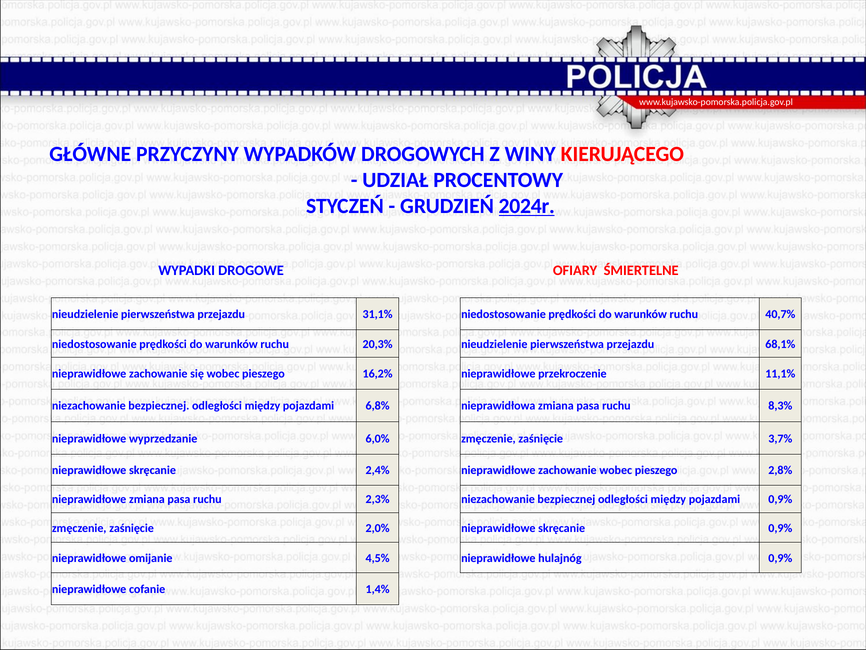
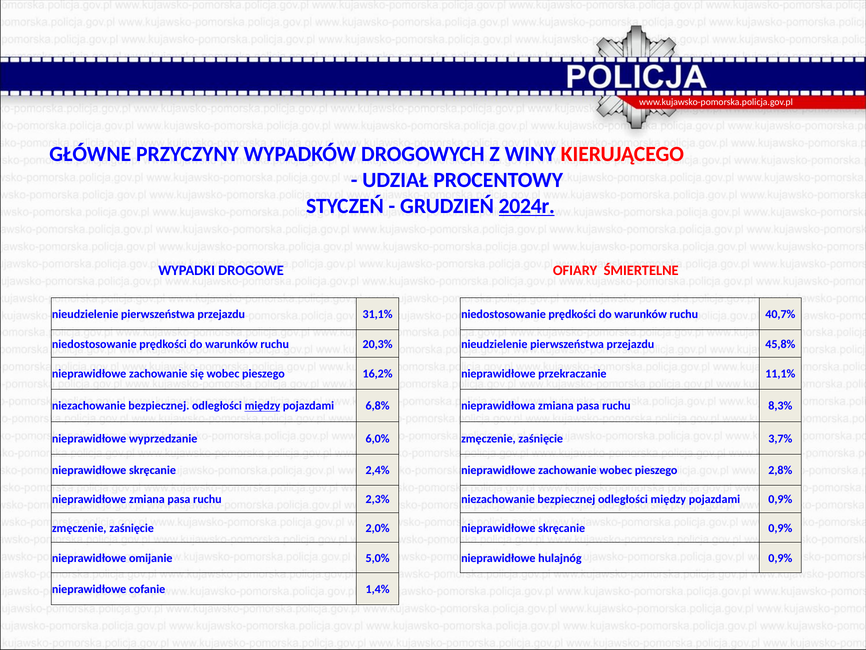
68,1%: 68,1% -> 45,8% (780, 344)
przekroczenie: przekroczenie -> przekraczanie (572, 373)
między underline: none -> present (262, 406)
4,5%: 4,5% -> 5,0% (378, 558)
